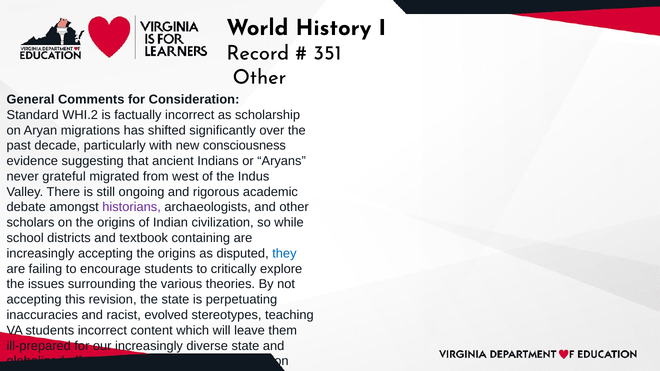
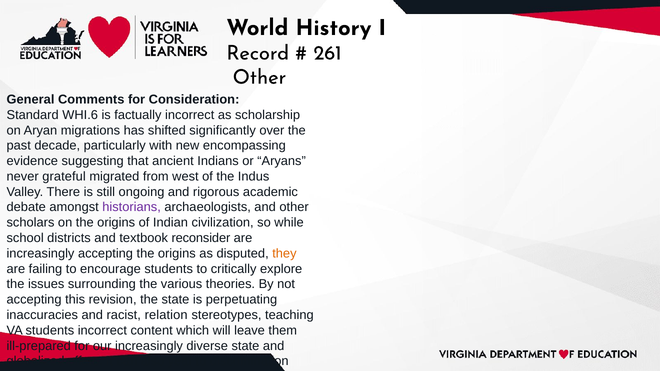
351: 351 -> 261 (328, 53)
WHI.2: WHI.2 -> WHI.6 (80, 115)
consciousness: consciousness -> encompassing (244, 146)
containing: containing -> reconsider (201, 238)
they colour: blue -> orange (284, 254)
evolved: evolved -> relation (166, 315)
